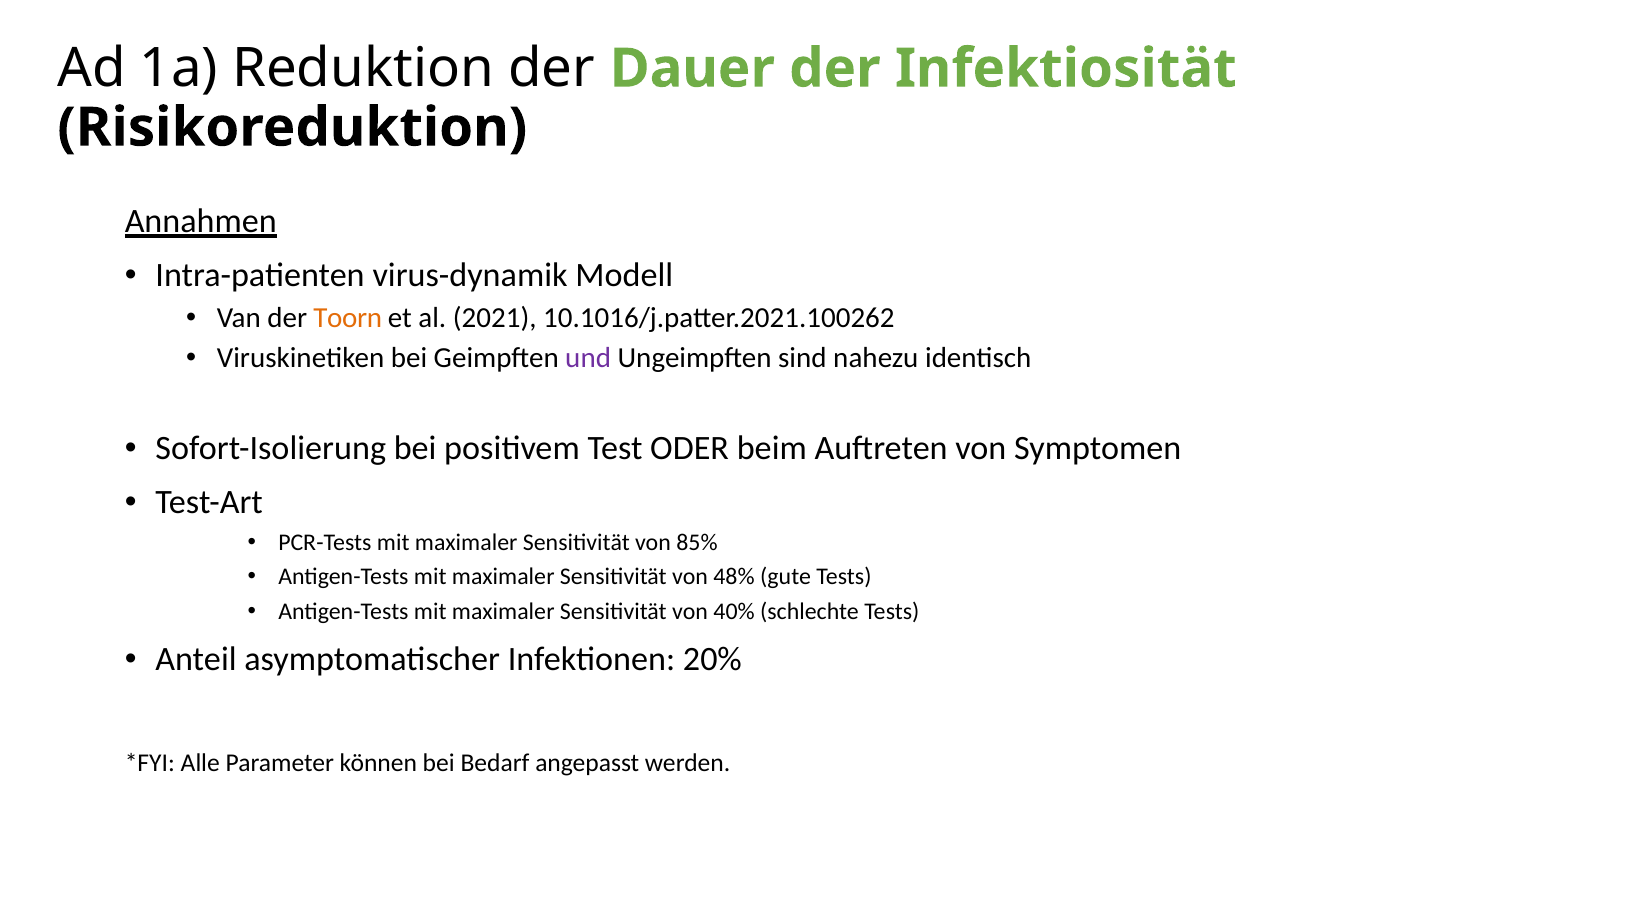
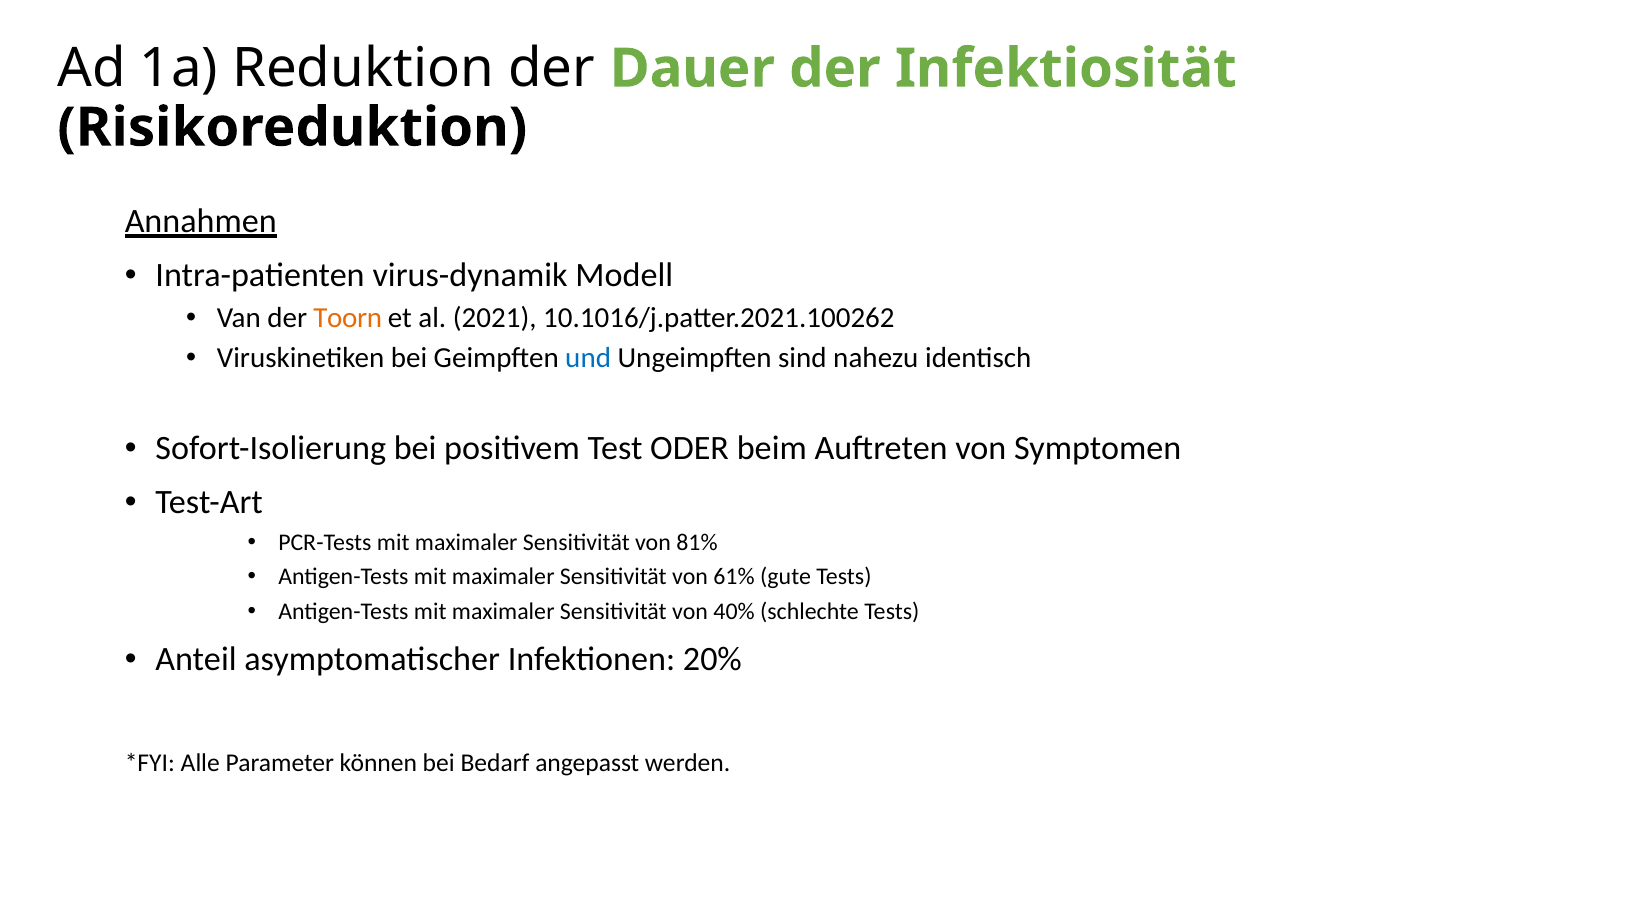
und colour: purple -> blue (588, 358)
85%: 85% -> 81% (697, 542)
48%: 48% -> 61% (734, 577)
